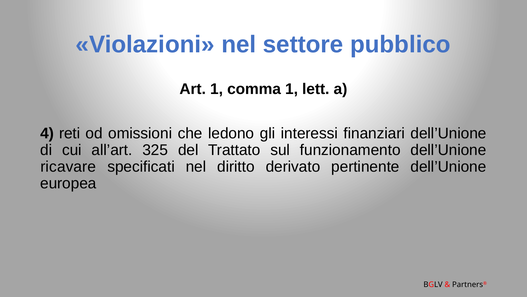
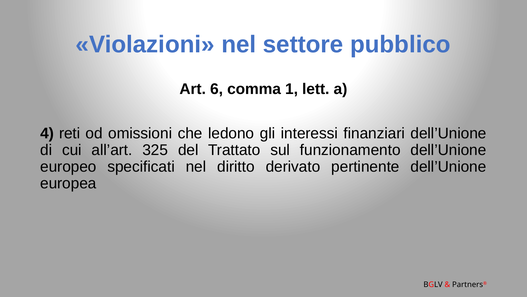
Art 1: 1 -> 6 (217, 89)
ricavare: ricavare -> europeo (68, 166)
